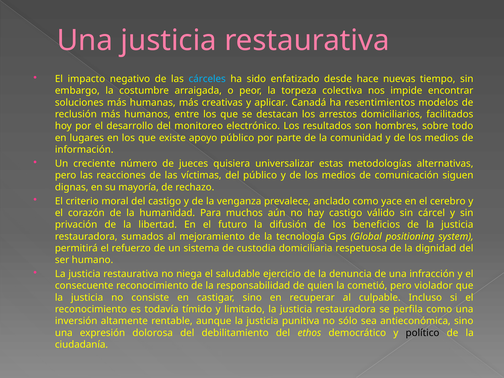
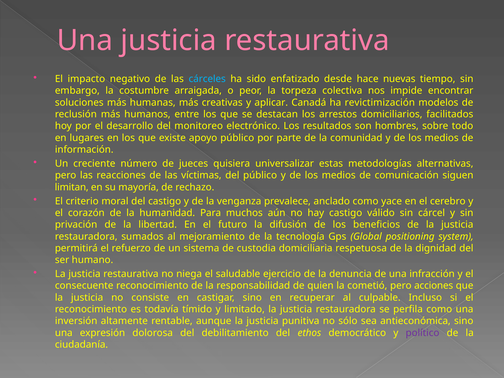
resentimientos: resentimientos -> revictimización (380, 103)
dignas: dignas -> limitan (72, 187)
violador: violador -> acciones (434, 286)
político colour: black -> purple (423, 333)
